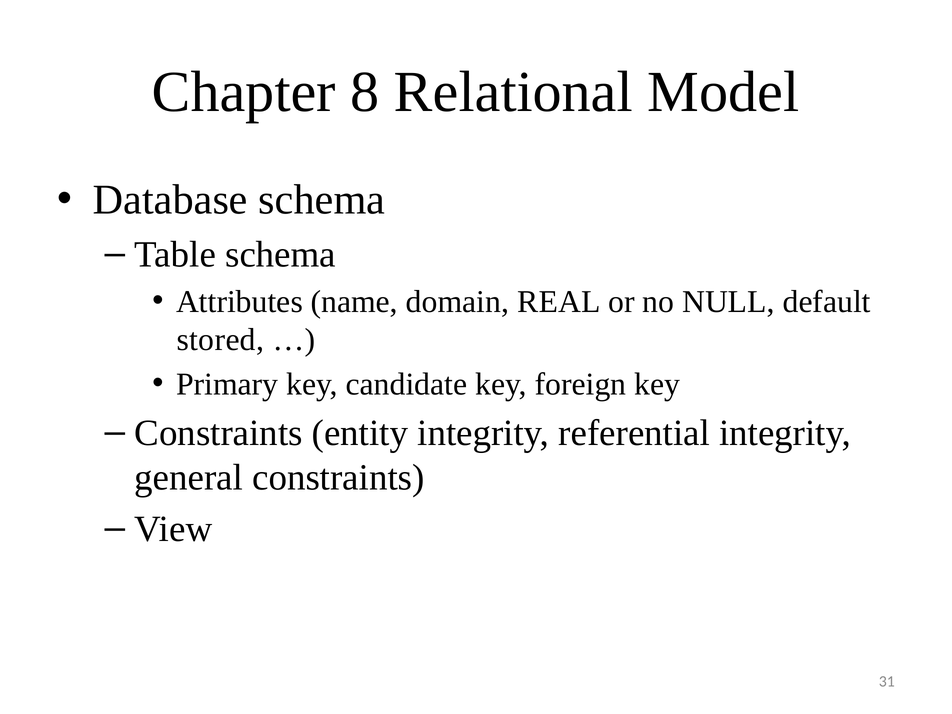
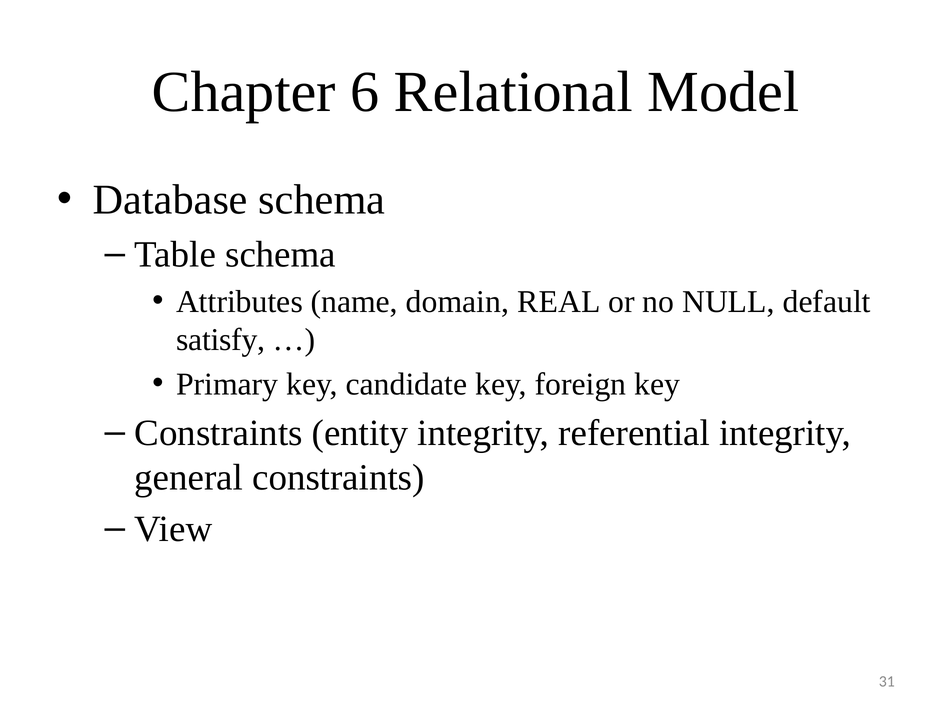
8: 8 -> 6 (365, 92)
stored: stored -> satisfy (221, 340)
